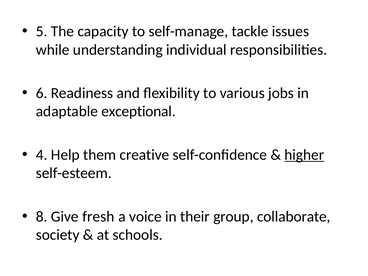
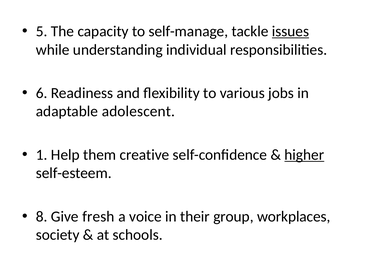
issues underline: none -> present (290, 31)
exceptional: exceptional -> adolescent (138, 111)
4: 4 -> 1 (42, 155)
collaborate: collaborate -> workplaces (294, 217)
